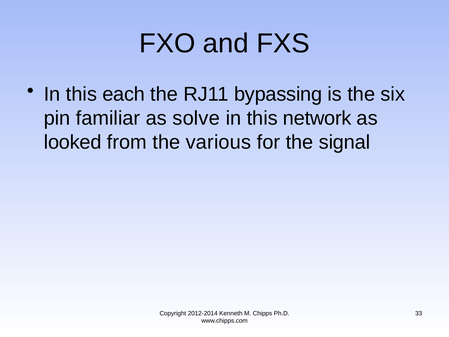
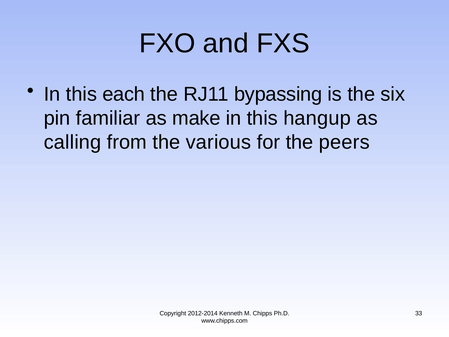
solve: solve -> make (196, 118)
network: network -> hangup (317, 118)
looked: looked -> calling (73, 142)
signal: signal -> peers (344, 142)
